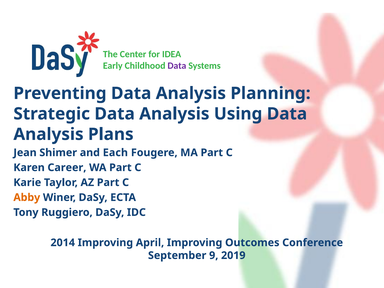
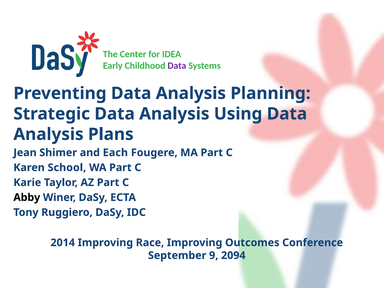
Career: Career -> School (67, 168)
Abby colour: orange -> black (27, 197)
April: April -> Race (150, 243)
2019: 2019 -> 2094 (233, 255)
